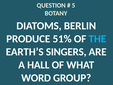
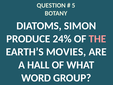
BERLIN: BERLIN -> SIMON (80, 26)
51%: 51% -> 24% (62, 39)
THE colour: light blue -> pink (97, 39)
SINGERS: SINGERS -> MOVIES (66, 52)
